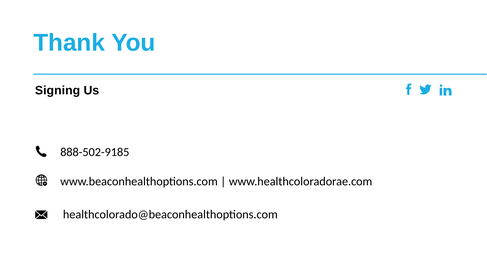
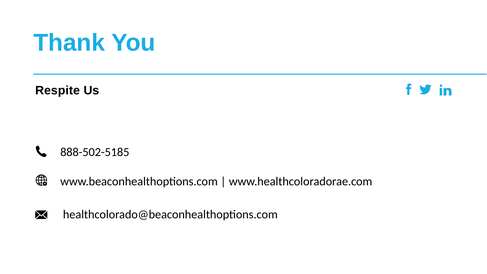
Signing: Signing -> Respite (58, 91)
888-502-9185: 888-502-9185 -> 888-502-5185 (95, 152)
